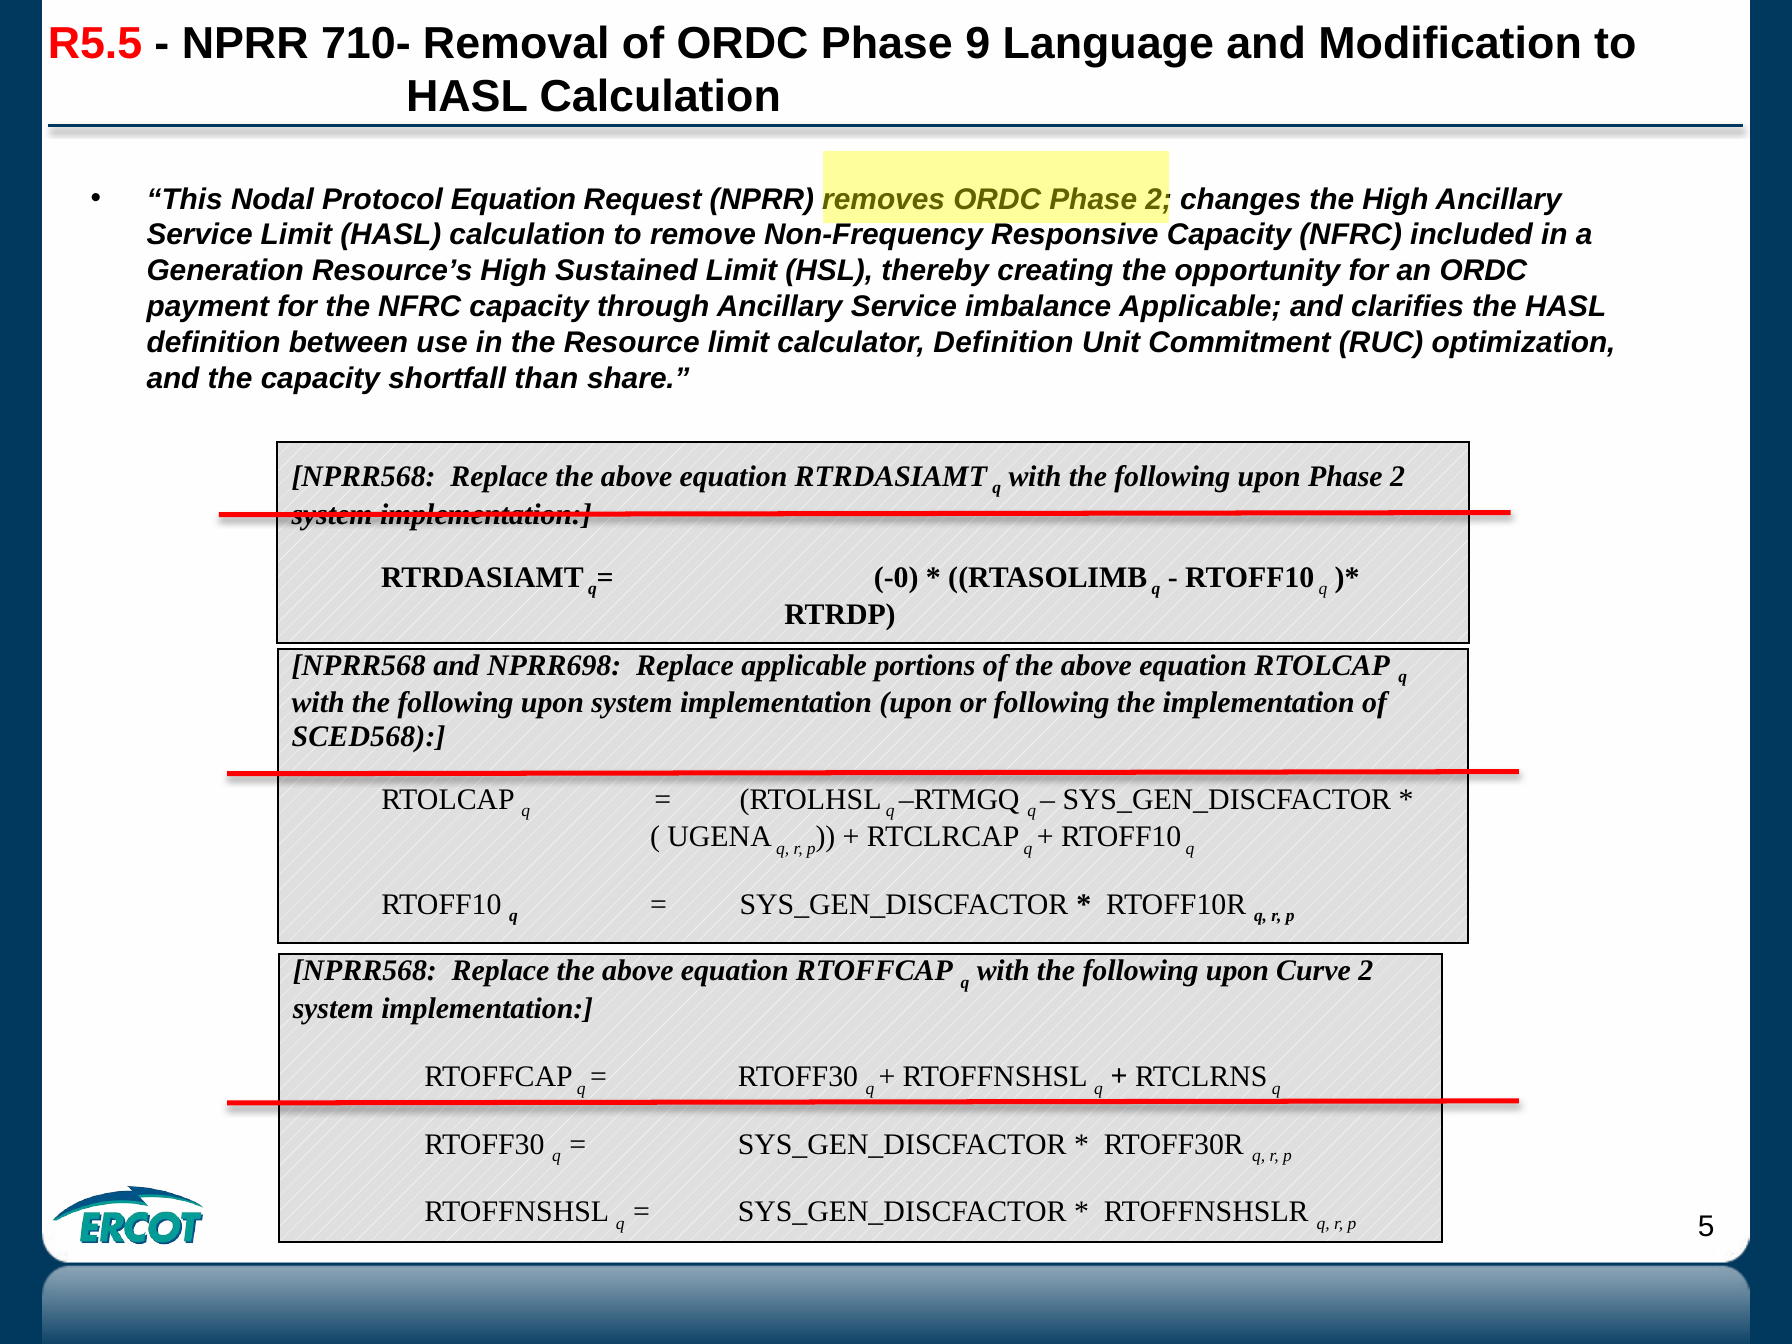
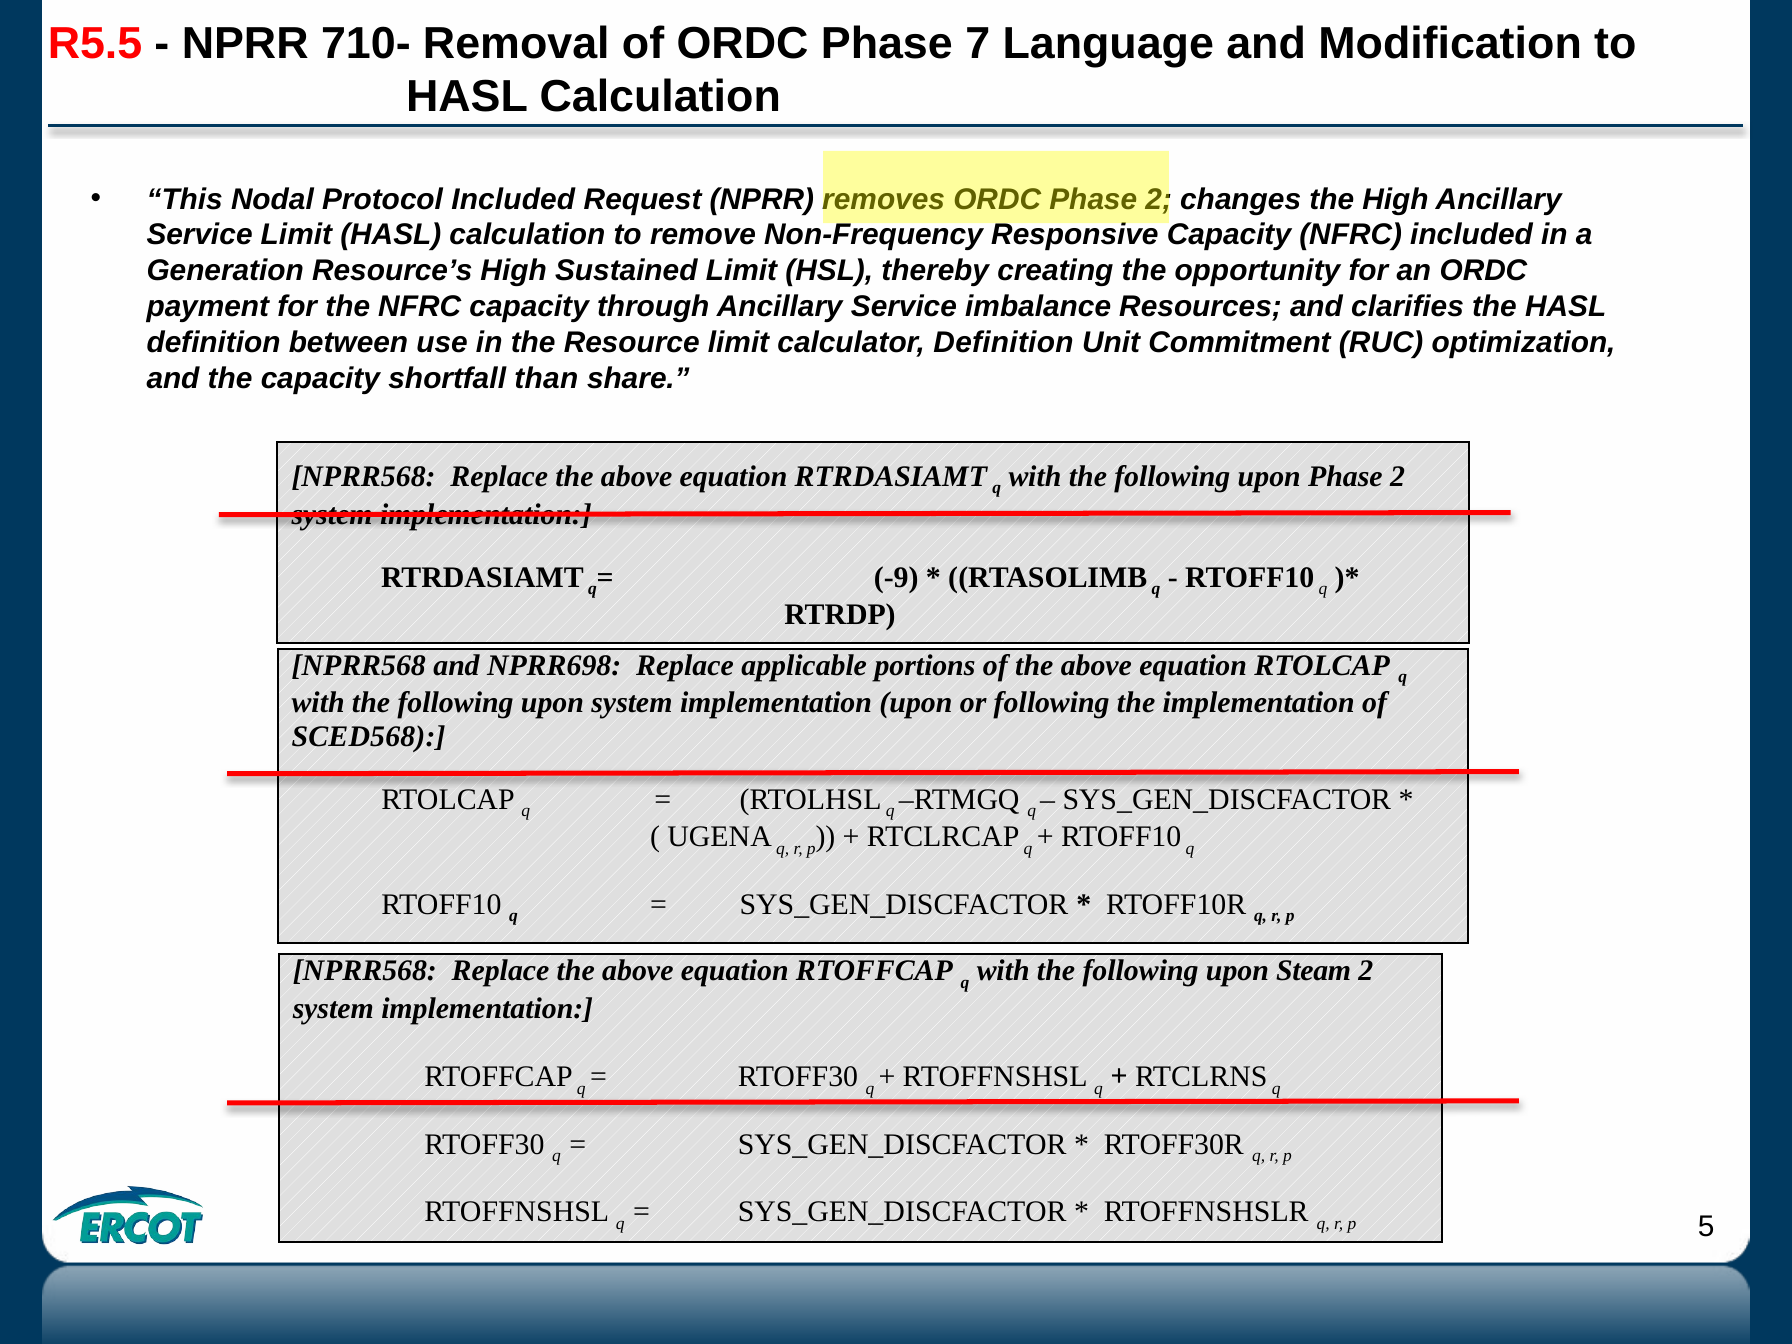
9: 9 -> 7 (978, 43)
Protocol Equation: Equation -> Included (513, 199)
imbalance Applicable: Applicable -> Resources (1201, 307)
-0: -0 -> -9 (896, 577)
Curve: Curve -> Steam (1314, 971)
